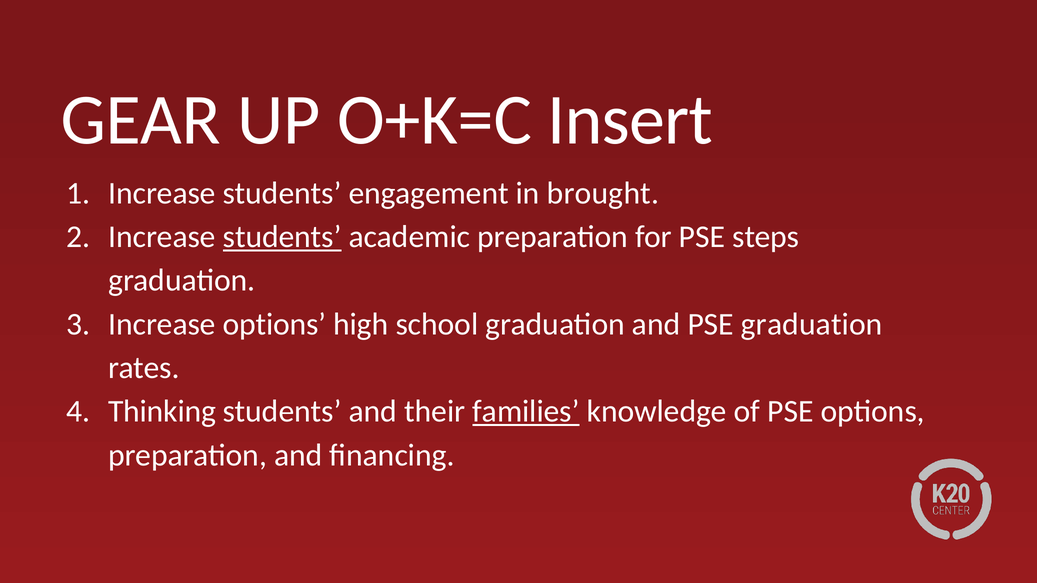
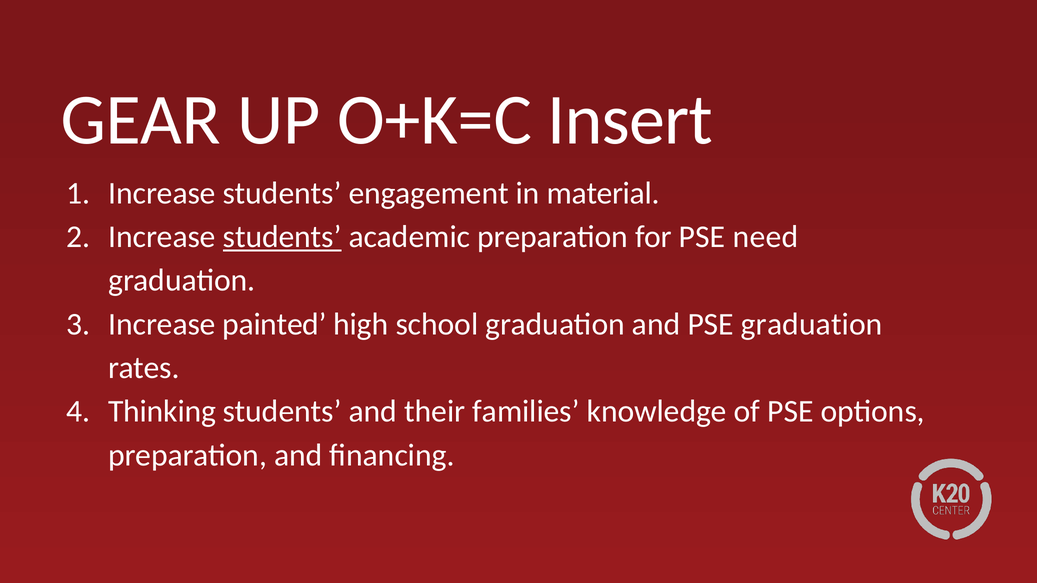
brought: brought -> material (603, 193)
steps: steps -> need (765, 237)
Increase options: options -> painted (275, 324)
families underline: present -> none (526, 412)
